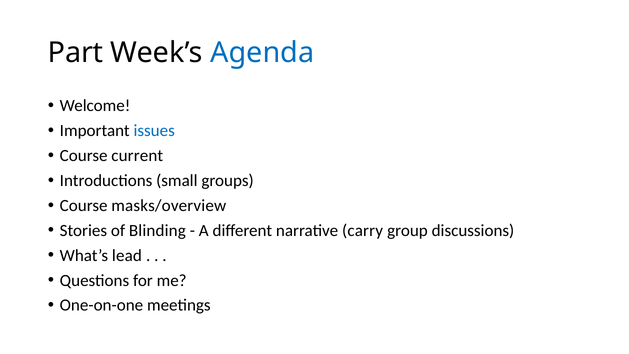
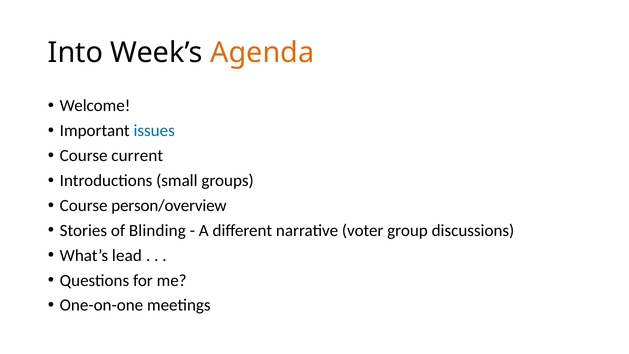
Part: Part -> Into (76, 53)
Agenda colour: blue -> orange (262, 53)
masks/overview: masks/overview -> person/overview (169, 205)
carry: carry -> voter (363, 230)
